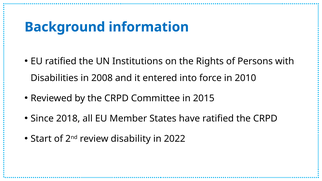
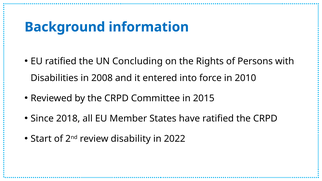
Institutions: Institutions -> Concluding (137, 61)
